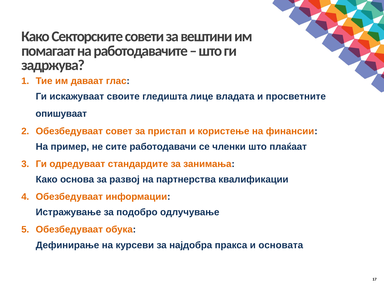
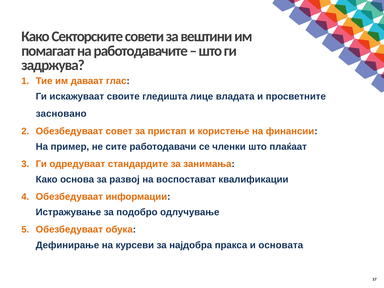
опишуваат: опишуваат -> засновано (61, 114)
партнерства: партнерства -> воспостават (186, 179)
